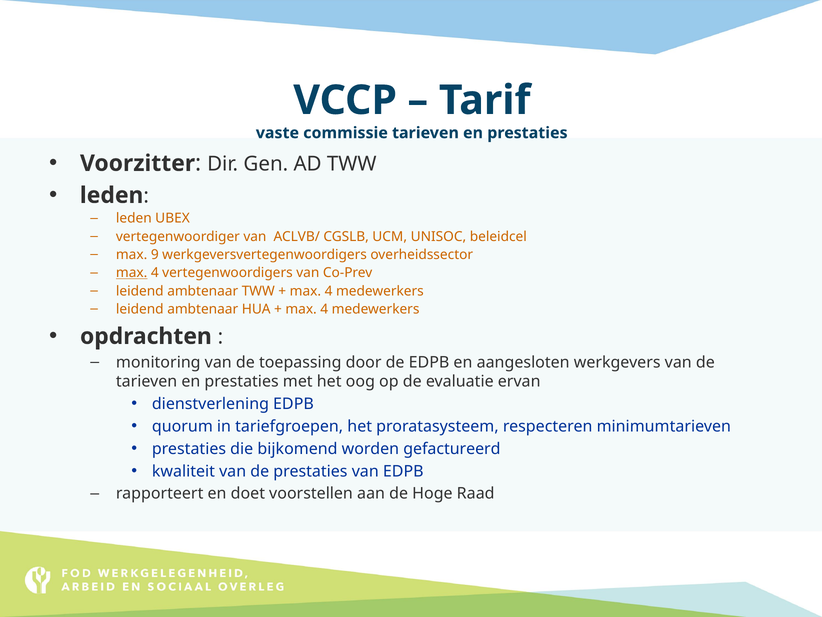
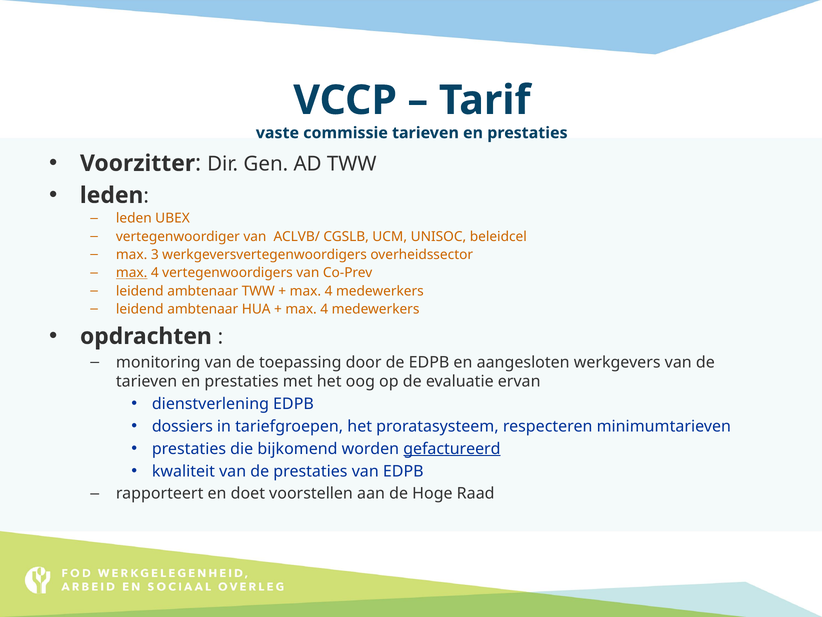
9: 9 -> 3 (155, 254)
quorum: quorum -> dossiers (182, 426)
gefactureerd underline: none -> present (452, 448)
